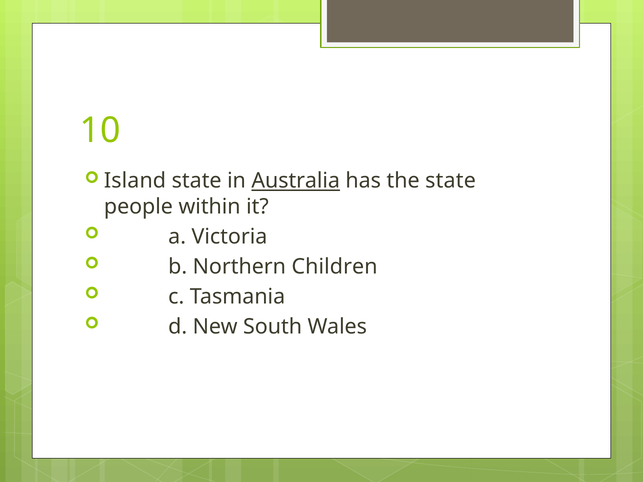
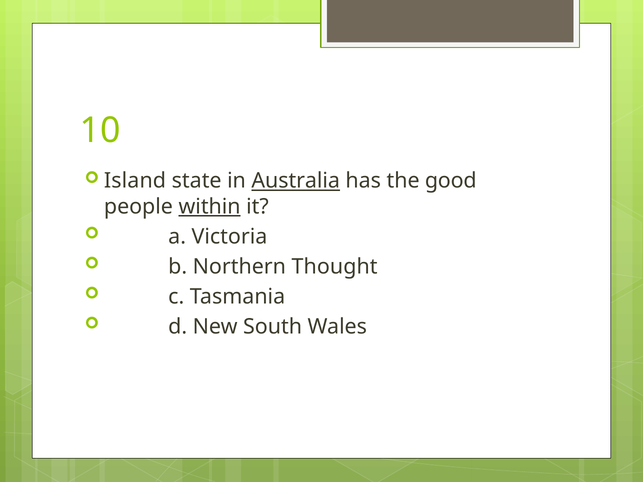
the state: state -> good (451, 181)
within underline: none -> present (210, 207)
Children: Children -> Thought (335, 267)
